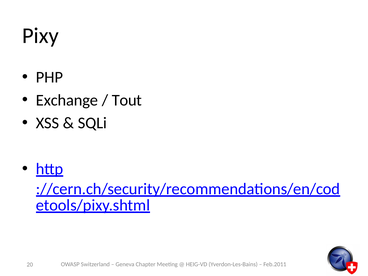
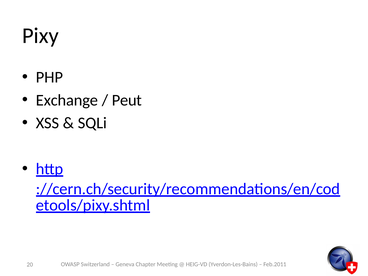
Tout: Tout -> Peut (127, 100)
